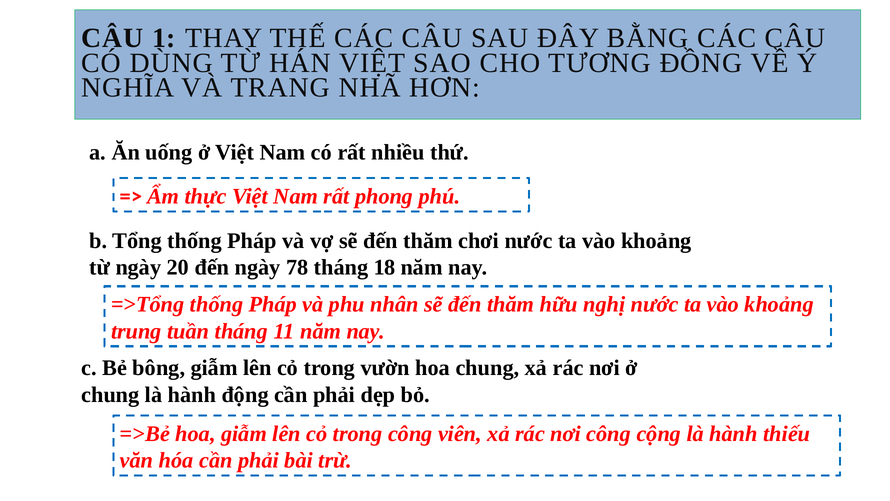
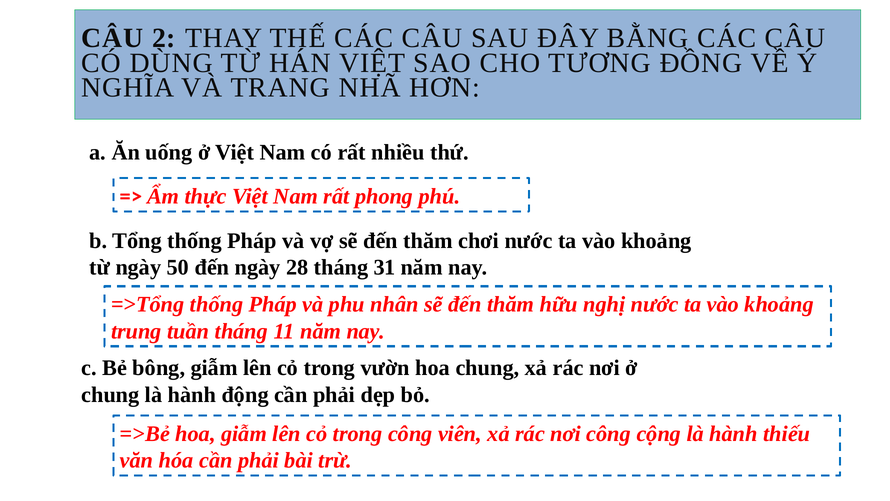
1: 1 -> 2 (164, 38)
20: 20 -> 50 (178, 267)
78: 78 -> 28 (297, 267)
18: 18 -> 31 (385, 267)
